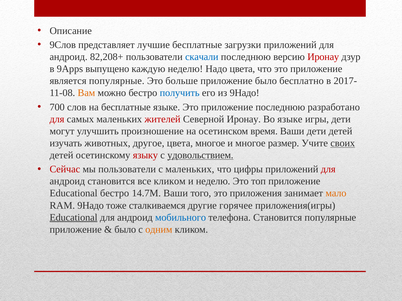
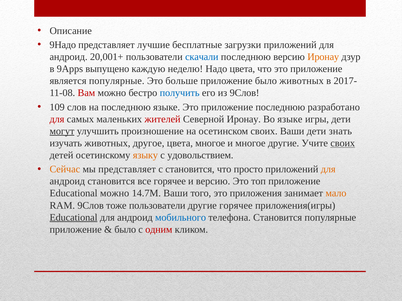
9Слов: 9Слов -> 9Надо (63, 45)
82,208+: 82,208+ -> 20,001+ (107, 57)
Иронау colour: red -> orange (323, 57)
было бесплатно: бесплатно -> животных (302, 81)
Вам colour: orange -> red (86, 93)
из 9Надо: 9Надо -> 9Слов (245, 93)
700: 700 -> 109 (57, 107)
на бесплатные: бесплатные -> последнюю (126, 107)
могут underline: none -> present (62, 131)
осетинском время: время -> своих (264, 131)
дети детей: детей -> знать (340, 131)
многое размер: размер -> другие (284, 143)
языку colour: red -> orange (145, 155)
удовольствием underline: present -> none (200, 155)
Сейчас colour: red -> orange (65, 170)
мы пользователи: пользователи -> представляет (127, 170)
с маленьких: маленьких -> становится (190, 170)
цифры: цифры -> просто (248, 170)
для colour: red -> orange (328, 170)
все кликом: кликом -> горячее (170, 182)
и неделю: неделю -> версию (213, 182)
Educational бестро: бестро -> можно (115, 194)
RAM 9Надо: 9Надо -> 9Слов (91, 206)
тоже сталкиваемся: сталкиваемся -> пользователи (157, 206)
одним colour: orange -> red (159, 230)
